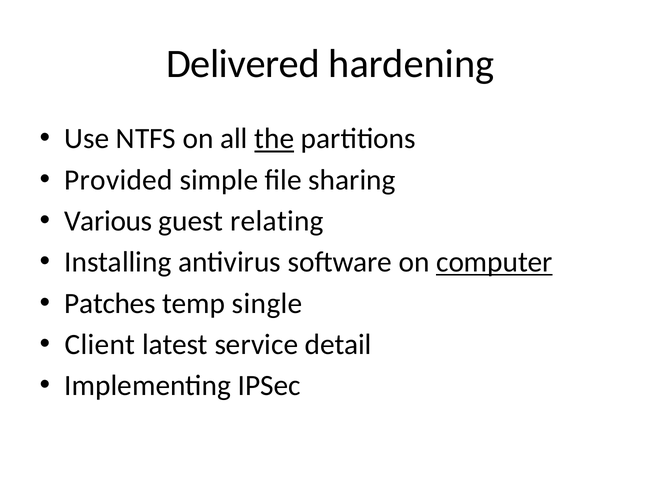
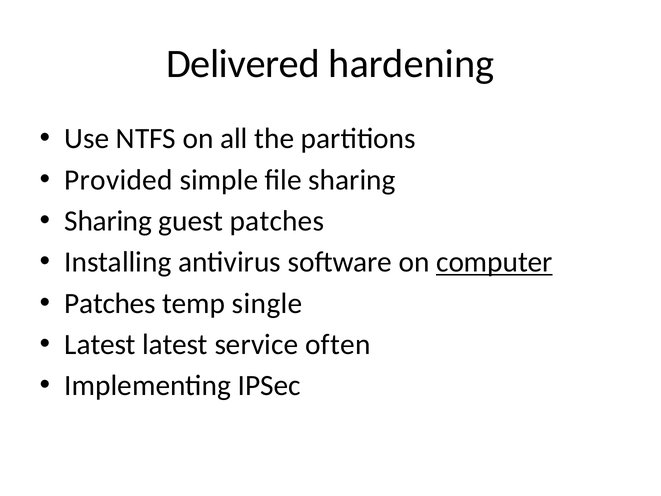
the underline: present -> none (274, 139)
Various: Various -> Sharing (108, 221)
guest relating: relating -> patches (277, 221)
Client: Client -> Latest (100, 344)
detail: detail -> often (338, 344)
